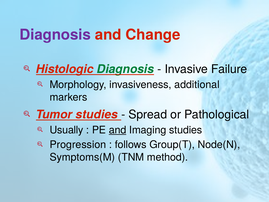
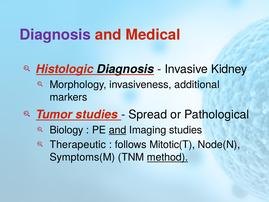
Change: Change -> Medical (153, 35)
Diagnosis colour: green -> black (125, 69)
Failure: Failure -> Kidney (229, 69)
Usually: Usually -> Biology (67, 130)
Progression: Progression -> Therapeutic (78, 145)
Group(T: Group(T -> Mitotic(T (172, 145)
method underline: none -> present (167, 157)
